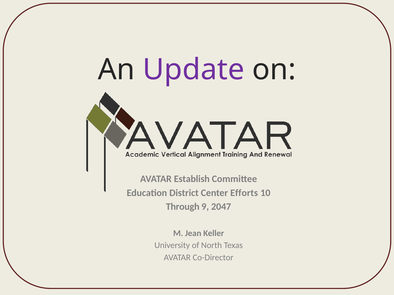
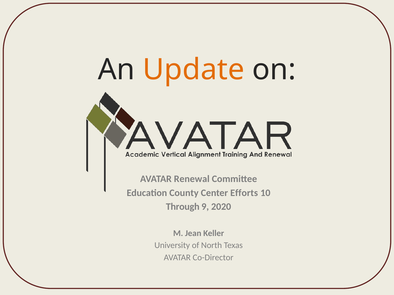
Update colour: purple -> orange (194, 70)
Establish: Establish -> Renewal (192, 179)
District: District -> County (184, 193)
2047: 2047 -> 2020 (221, 207)
